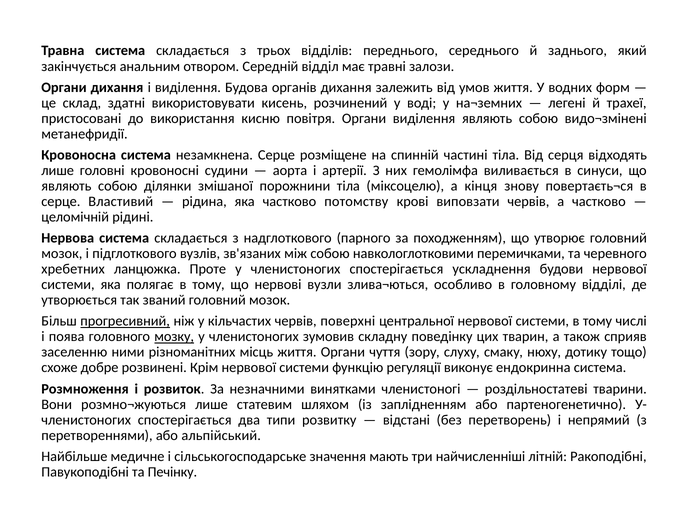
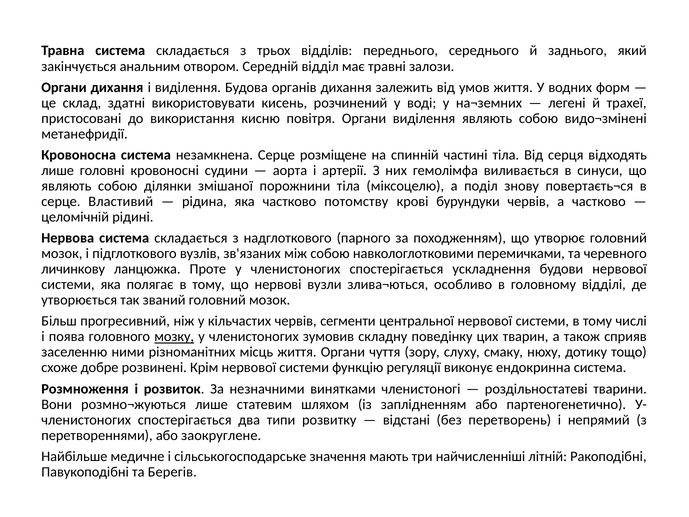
кінця: кінця -> поділ (481, 186)
виповзати: виповзати -> бурундуки (468, 201)
хребетних: хребетних -> личинкову (73, 269)
прогресивний underline: present -> none (125, 321)
поверхні: поверхні -> сегменти (348, 321)
альпійський: альпійський -> заокруглене (221, 435)
Печінку: Печінку -> Берегів (172, 472)
